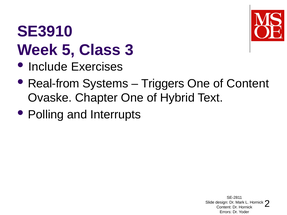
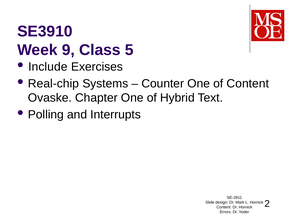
5: 5 -> 9 (68, 50)
3: 3 -> 5 (129, 50)
Real-from: Real-from -> Real-chip (54, 84)
Triggers: Triggers -> Counter (163, 84)
